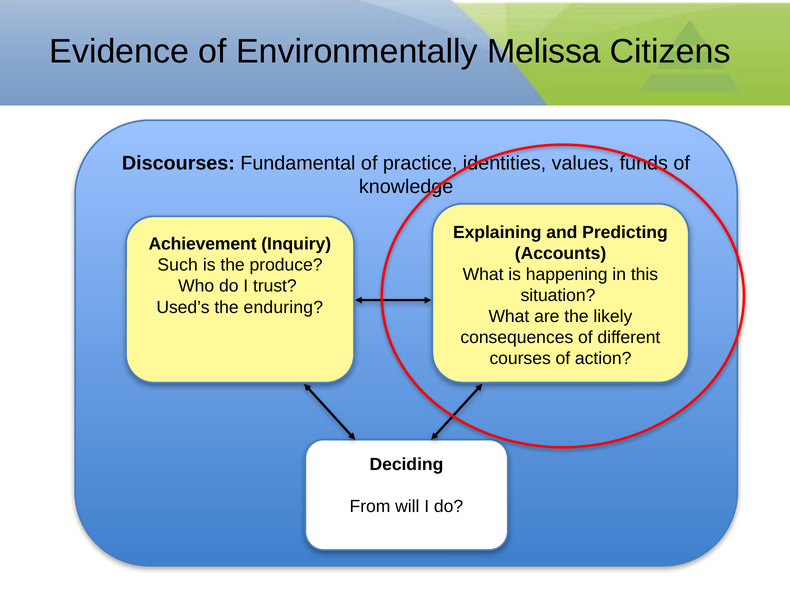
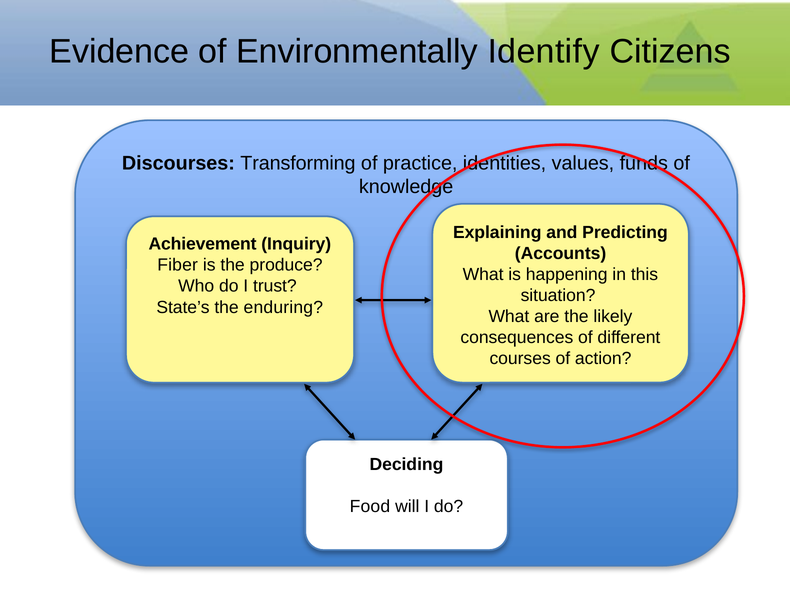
Melissa: Melissa -> Identify (544, 52)
Fundamental: Fundamental -> Transforming (298, 163)
Such: Such -> Fiber (178, 265)
Used’s: Used’s -> State’s (183, 308)
From: From -> Food (370, 507)
